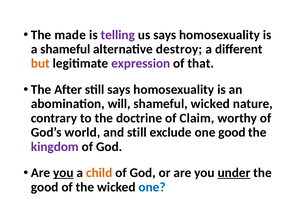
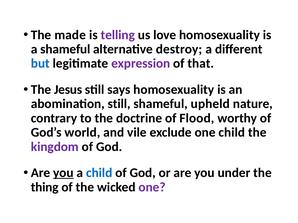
us says: says -> love (165, 35)
but colour: orange -> blue (40, 64)
After: After -> Jesus (68, 90)
abomination will: will -> still (119, 104)
shameful wicked: wicked -> upheld (210, 104)
Claim: Claim -> Flood (197, 118)
and still: still -> vile (137, 133)
one good: good -> child (232, 133)
child colour: orange -> blue (99, 173)
under underline: present -> none (234, 173)
good: good -> thing (45, 187)
one colour: blue -> purple (152, 187)
